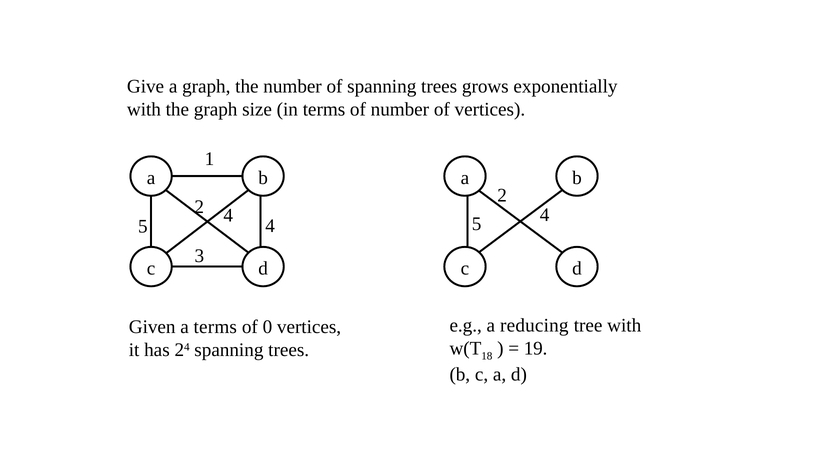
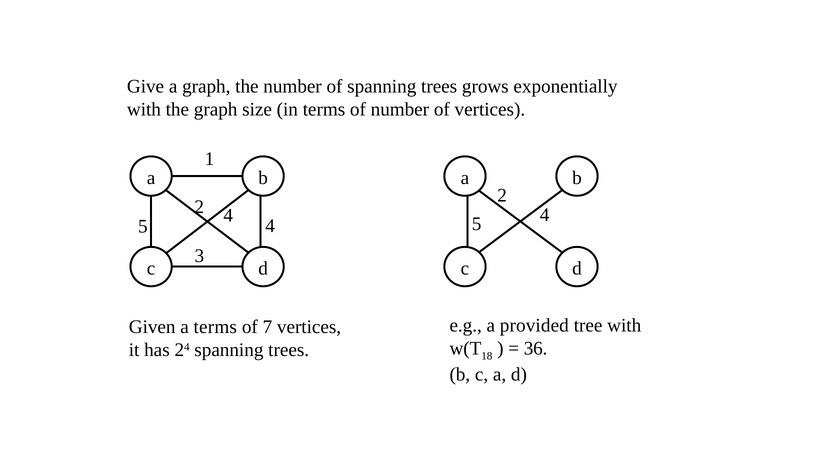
reducing: reducing -> provided (534, 325)
0: 0 -> 7 (267, 327)
19: 19 -> 36 (536, 348)
